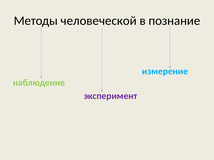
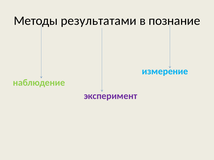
человеческой: человеческой -> результатами (99, 21)
